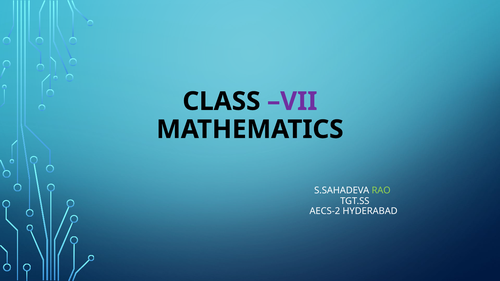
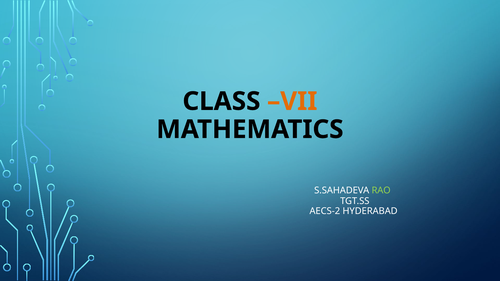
VII colour: purple -> orange (292, 101)
